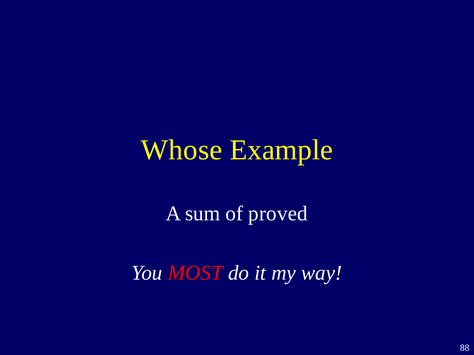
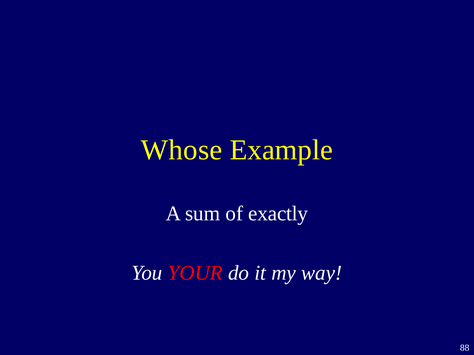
proved: proved -> exactly (278, 214)
MOST: MOST -> YOUR (195, 273)
